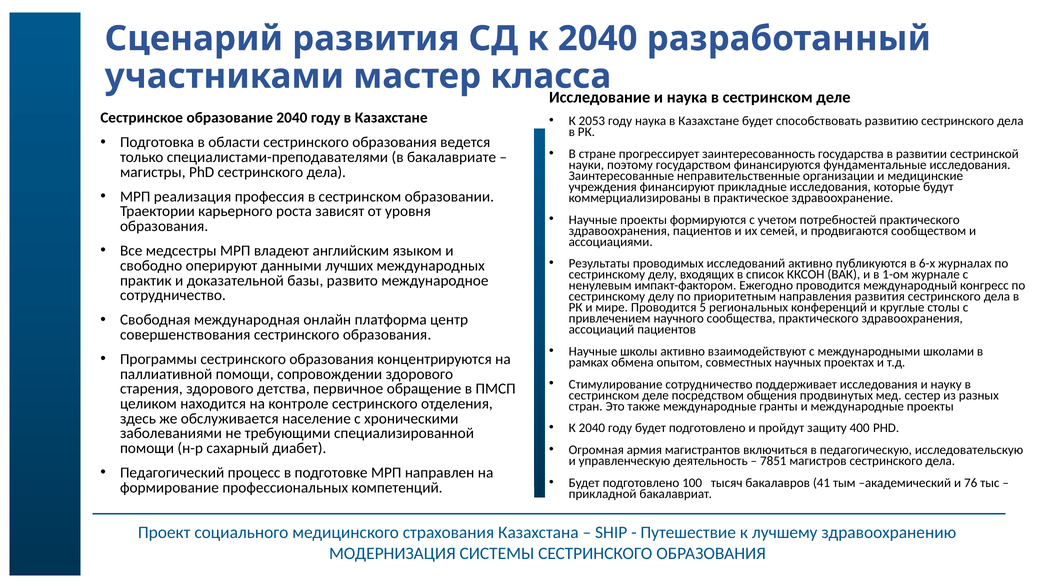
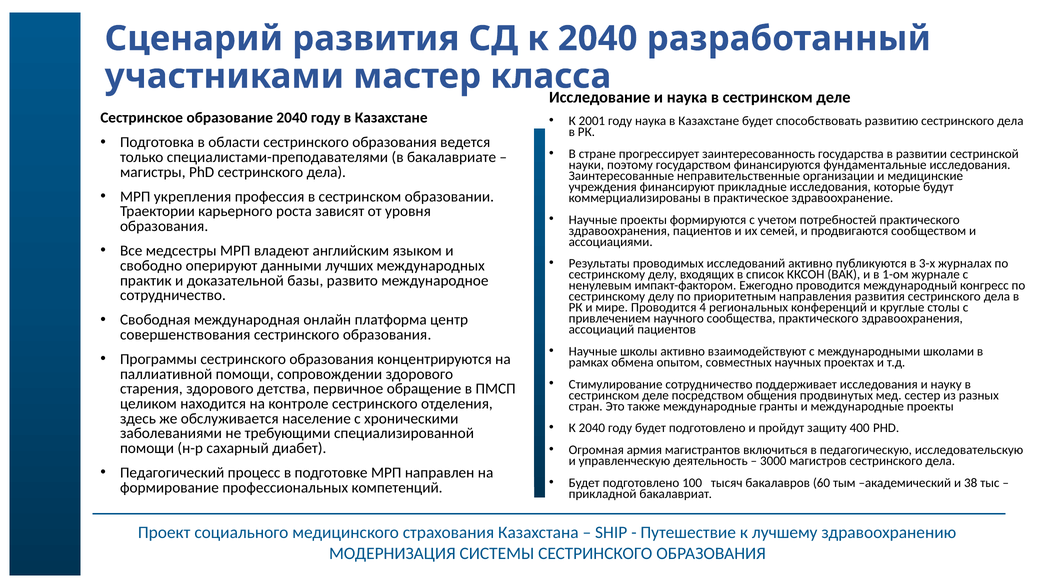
2053: 2053 -> 2001 (592, 121)
реализация: реализация -> укрепления (193, 197)
6-х: 6-х -> 3-х (927, 264)
5: 5 -> 4 (703, 308)
7851: 7851 -> 3000 (773, 461)
41: 41 -> 60 (821, 483)
76: 76 -> 38 (971, 483)
